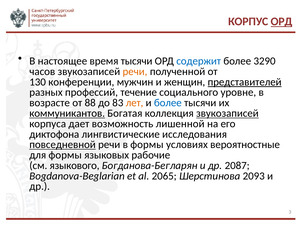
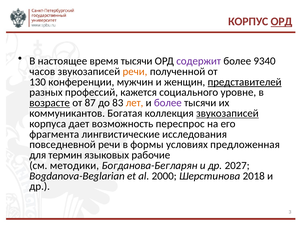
содержит colour: blue -> purple (199, 61)
3290: 3290 -> 9340 (265, 61)
течение: течение -> кажется (139, 92)
возрасте underline: none -> present (50, 103)
88: 88 -> 87 (90, 103)
более colour: blue -> purple (168, 103)
коммуникантов underline: present -> none (67, 113)
лишенной: лишенной -> переспрос (180, 124)
диктофона: диктофона -> фрагмента (54, 134)
повседневной underline: present -> none (63, 144)
вероятностные: вероятностные -> предложенная (245, 144)
для формы: формы -> термин (65, 155)
языкового: языкового -> методики (74, 165)
2087: 2087 -> 2027 (237, 165)
2065: 2065 -> 2000 (164, 176)
2093: 2093 -> 2018 (254, 176)
